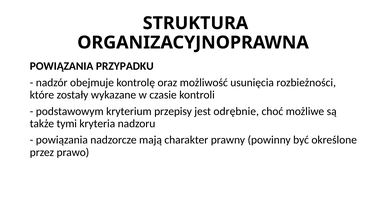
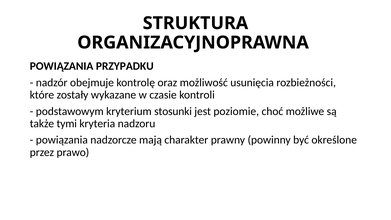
przepisy: przepisy -> stosunki (173, 111)
odrębnie: odrębnie -> poziomie (236, 111)
